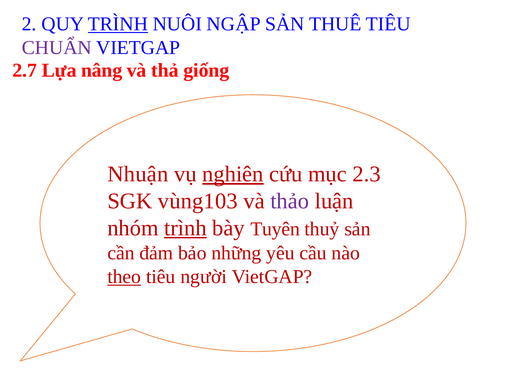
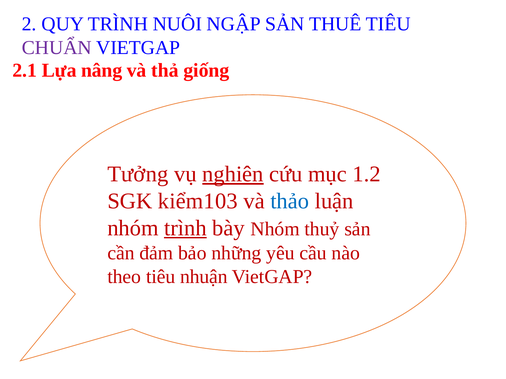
TRÌNH underline: present -> none (118, 24)
2.7: 2.7 -> 2.1 (25, 71)
Nhuận: Nhuận -> Tưởng (138, 174)
2.3: 2.3 -> 1.2 (367, 174)
vùng103: vùng103 -> kiểm103 (198, 201)
thảo colour: purple -> blue (290, 201)
bày Tuyên: Tuyên -> Nhóm (275, 229)
theo underline: present -> none (124, 277)
người: người -> nhuận (204, 277)
